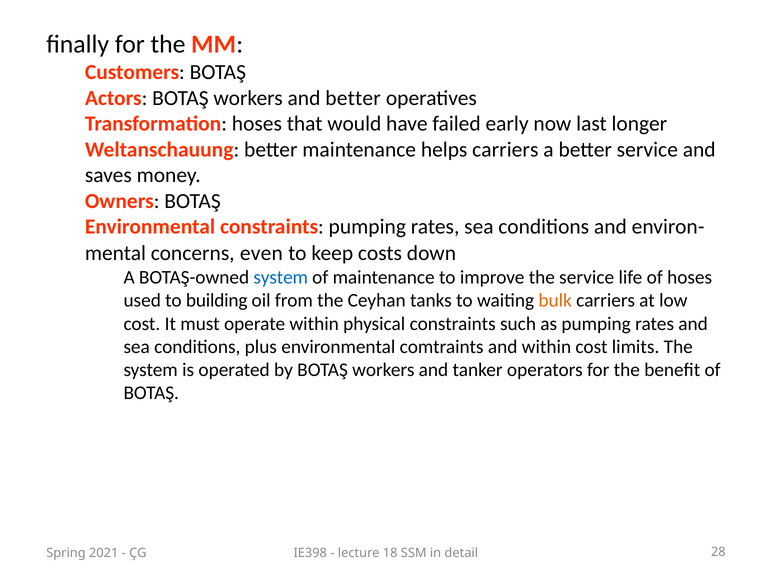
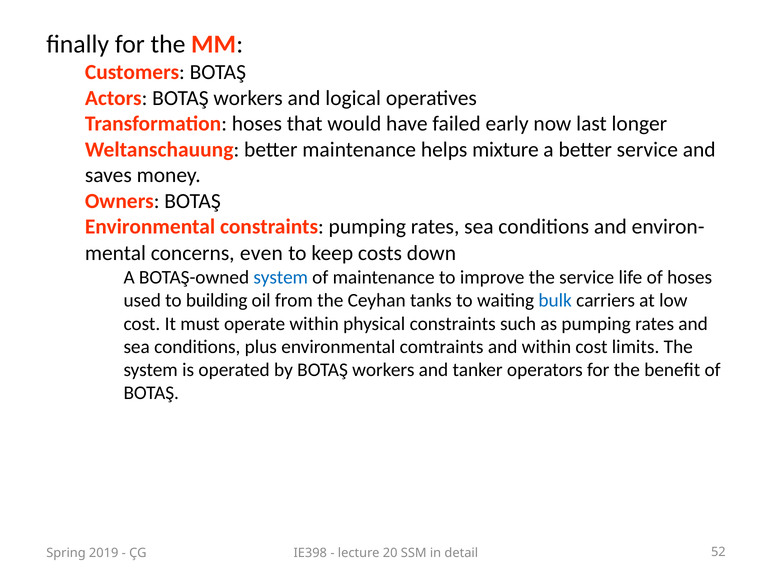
and better: better -> logical (353, 98)
helps carriers: carriers -> mixture (505, 150)
bulk colour: orange -> blue (555, 300)
2021: 2021 -> 2019 (104, 553)
18: 18 -> 20 (390, 553)
28: 28 -> 52 (718, 552)
